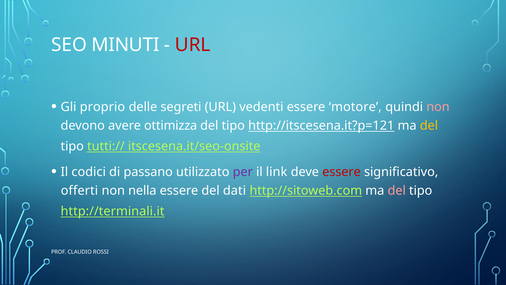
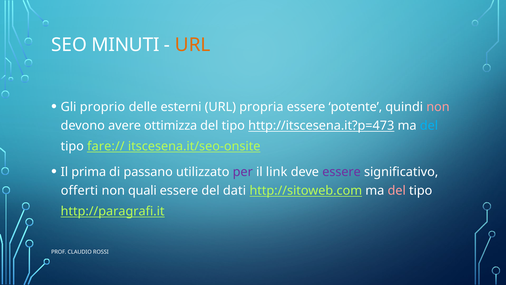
URL colour: red -> orange (193, 45)
segreti: segreti -> esterni (181, 107)
vedenti: vedenti -> propria (261, 107)
motore: motore -> potente (355, 107)
http://itscesena.it?p=121: http://itscesena.it?p=121 -> http://itscesena.it?p=473 (321, 125)
del colour: yellow -> light blue (429, 125)
tutti://: tutti:// -> fare:// (106, 146)
codici: codici -> prima (89, 172)
essere colour: red -> purple (342, 172)
nella: nella -> quali (142, 190)
http://terminali.it: http://terminali.it -> http://paragrafi.it (113, 211)
